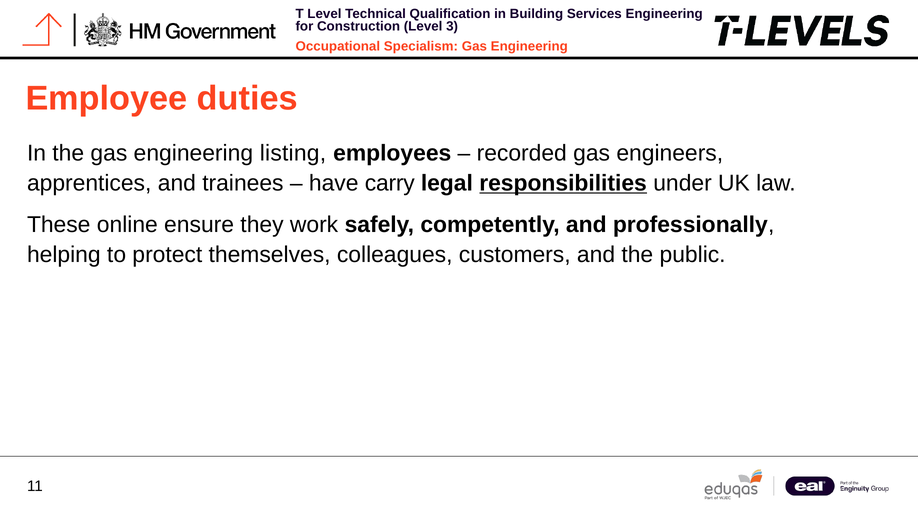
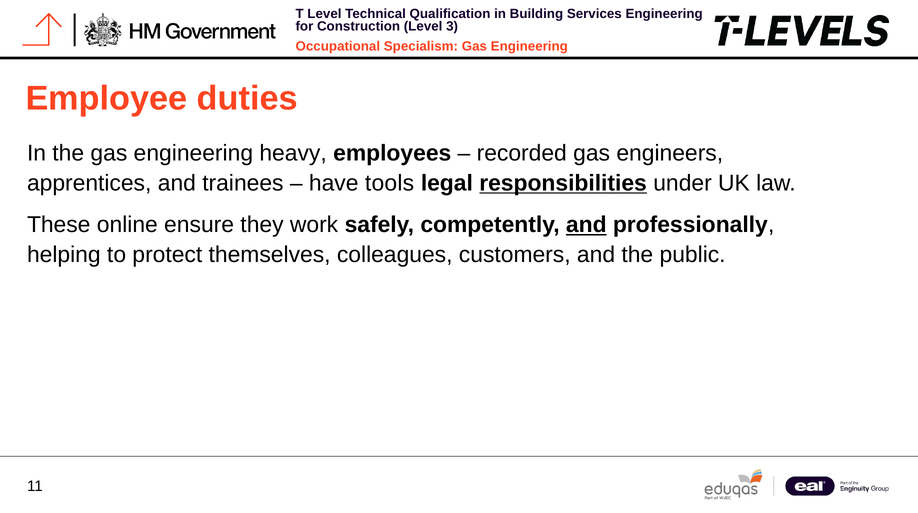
listing: listing -> heavy (293, 153)
carry: carry -> tools (390, 183)
and underline: none -> present (586, 225)
